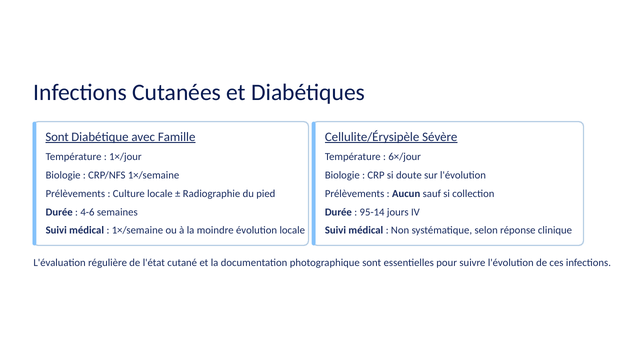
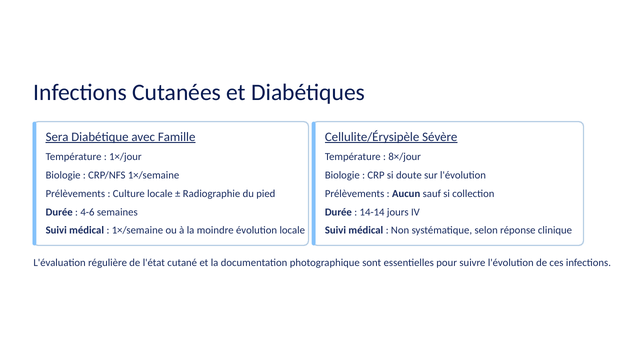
Sont: Sont -> Sera (57, 137)
6×/jour: 6×/jour -> 8×/jour (405, 157)
95-14: 95-14 -> 14-14 (372, 212)
